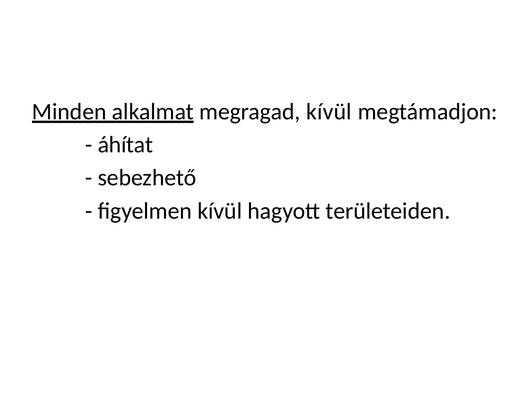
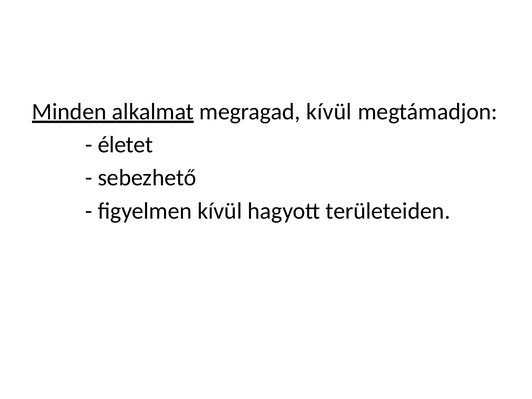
áhítat: áhítat -> életet (125, 145)
